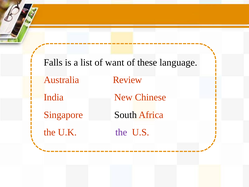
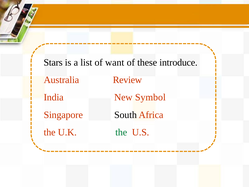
Falls: Falls -> Stars (53, 62)
language: language -> introduce (178, 62)
Chinese: Chinese -> Symbol (150, 97)
the colour: purple -> green (121, 132)
